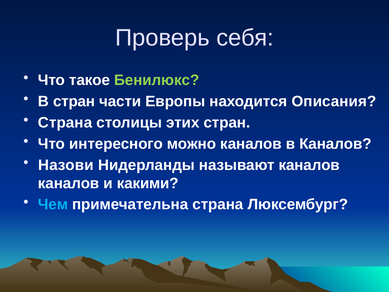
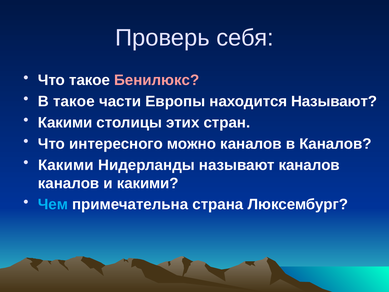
Бенилюкс colour: light green -> pink (157, 80)
В стран: стран -> такое (74, 101)
находится Описания: Описания -> Называют (334, 101)
Страна: Страна -> Какими (65, 123)
Назови: Назови -> Какими (66, 165)
